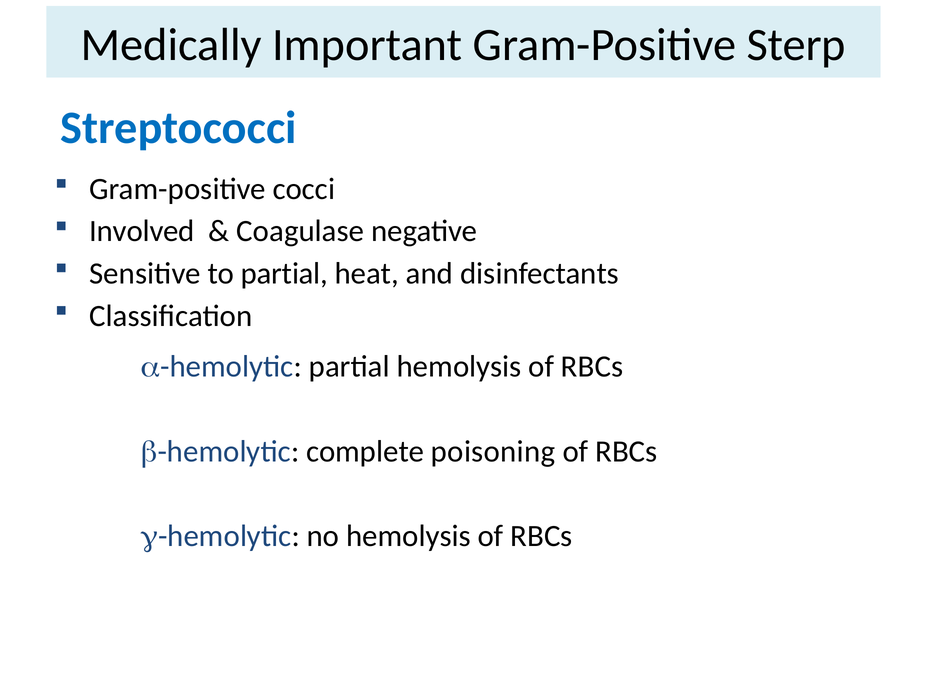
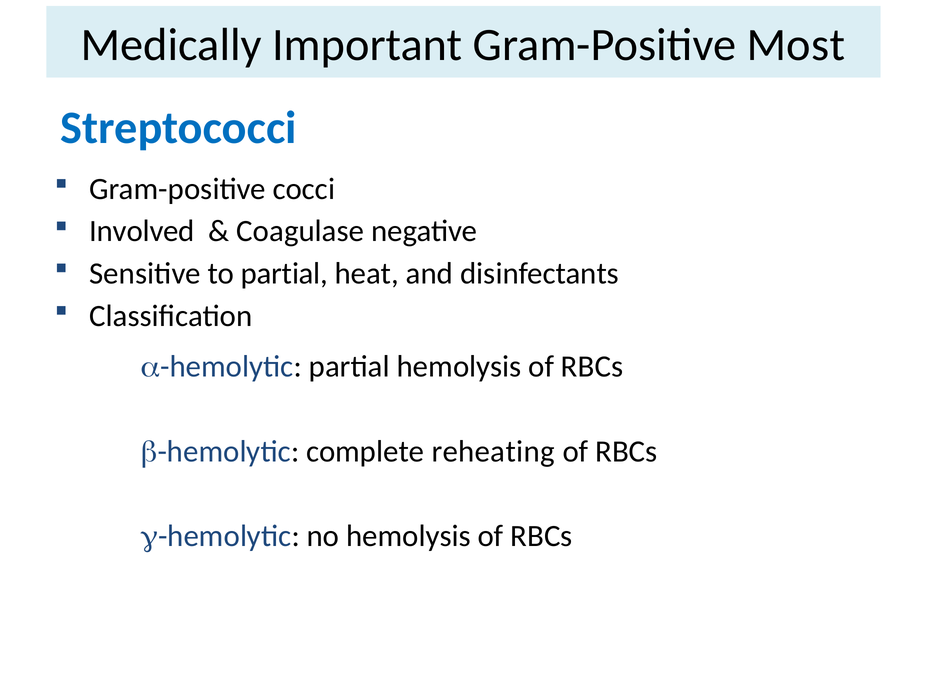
Sterp: Sterp -> Most (796, 45)
poisoning: poisoning -> reheating (493, 451)
